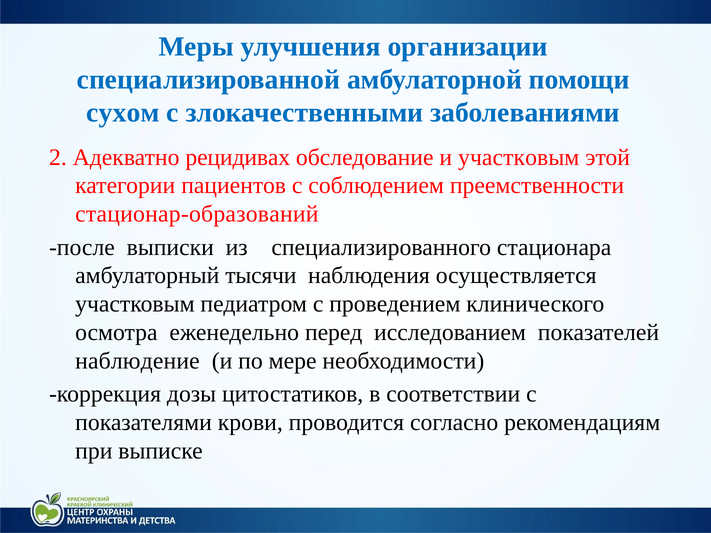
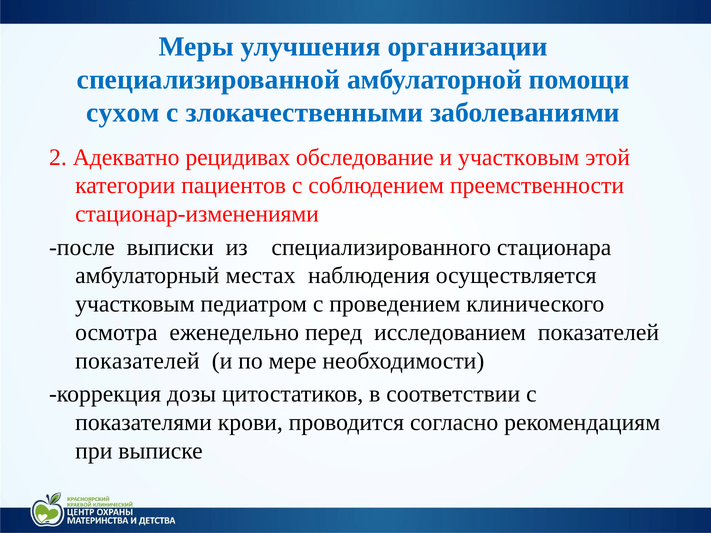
стационар-образований: стационар-образований -> стационар-изменениями (197, 214)
тысячи: тысячи -> местах (261, 276)
наблюдение: наблюдение -> показателей (137, 361)
